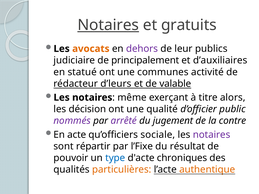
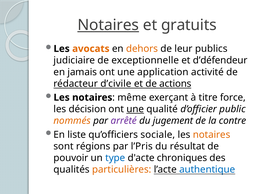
dehors colour: purple -> orange (142, 49)
principalement: principalement -> exceptionnelle (145, 60)
d’auxiliaires: d’auxiliaires -> d’défendeur (220, 60)
statué: statué -> jamais (82, 72)
communes: communes -> application (163, 72)
d’leurs: d’leurs -> d’civile (116, 84)
valable: valable -> actions (175, 84)
alors: alors -> force (233, 98)
une underline: none -> present (135, 109)
nommés colour: purple -> orange (72, 121)
acte: acte -> liste (77, 135)
notaires colour: purple -> orange (212, 135)
répartir: répartir -> régions (93, 146)
l’Fixe: l’Fixe -> l’Pris (142, 146)
authentique colour: orange -> blue (207, 170)
